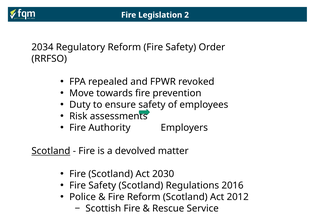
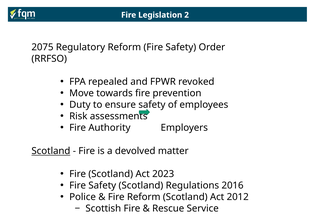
2034: 2034 -> 2075 (42, 47)
2030: 2030 -> 2023 (163, 174)
